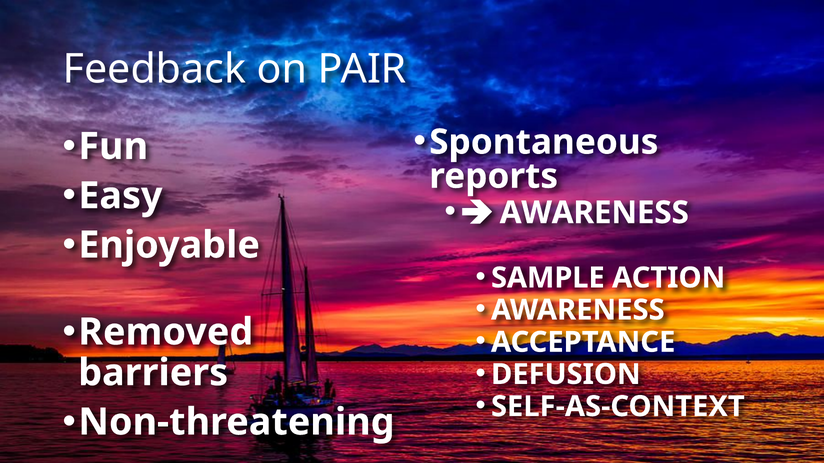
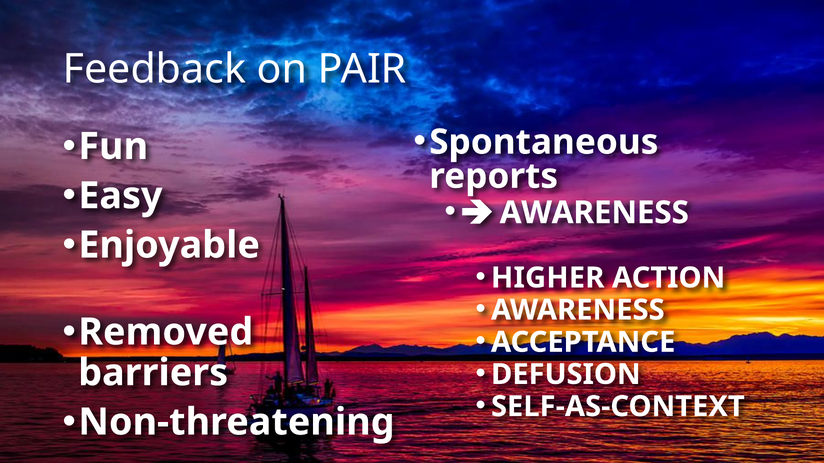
SAMPLE: SAMPLE -> HIGHER (548, 278)
